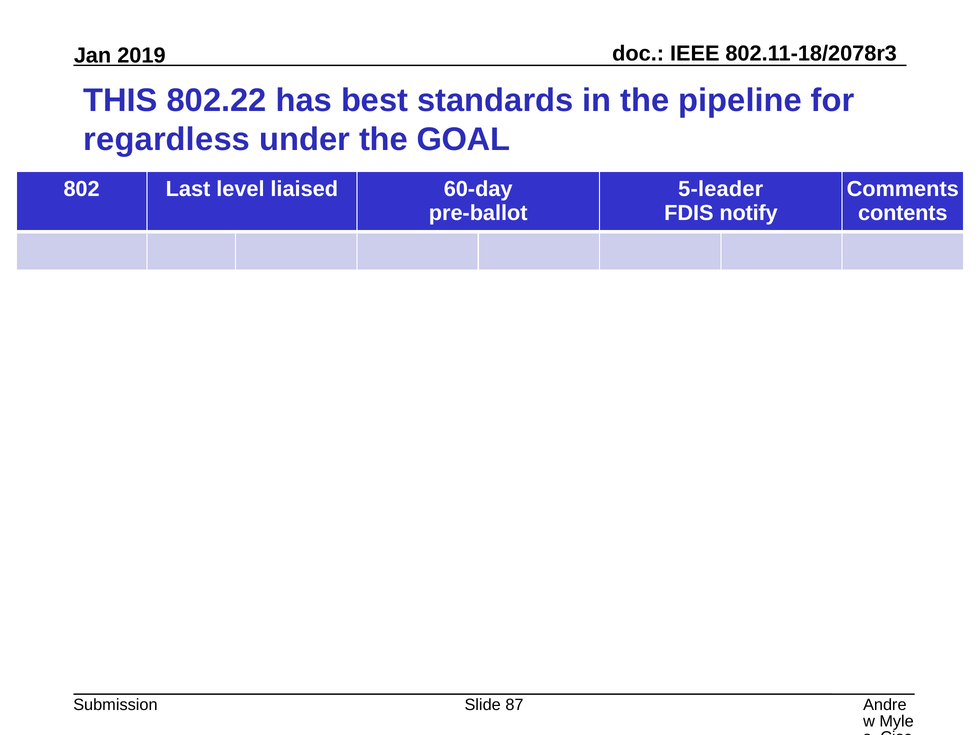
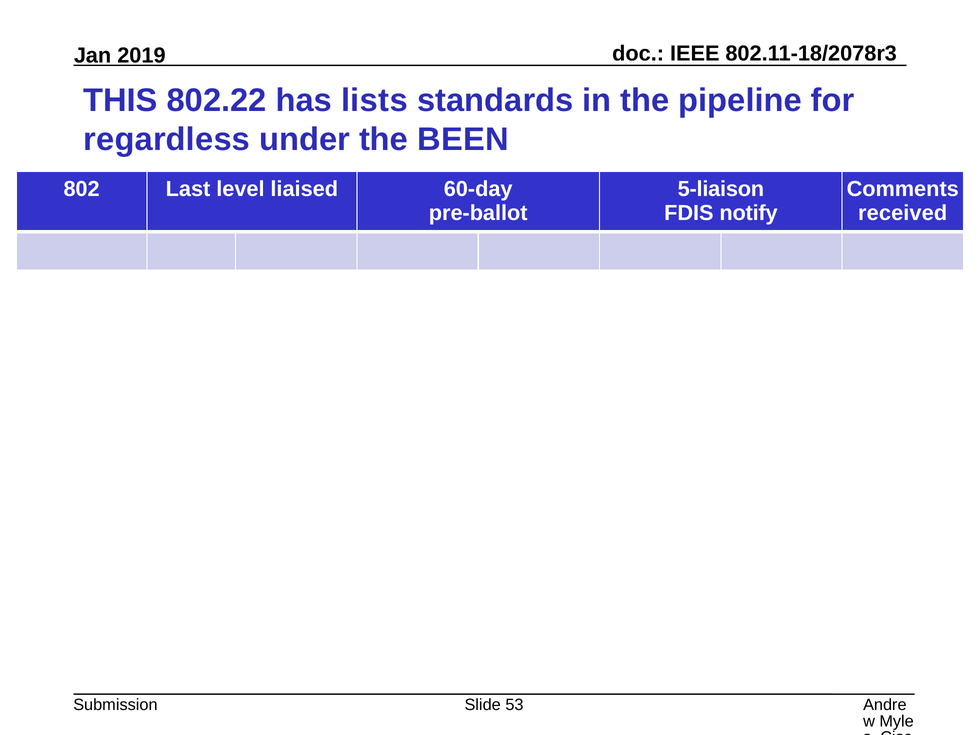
best: best -> lists (374, 100)
GOAL: GOAL -> BEEN (463, 140)
5-leader: 5-leader -> 5-liaison (721, 189)
contents: contents -> received (903, 213)
87: 87 -> 53 (514, 705)
